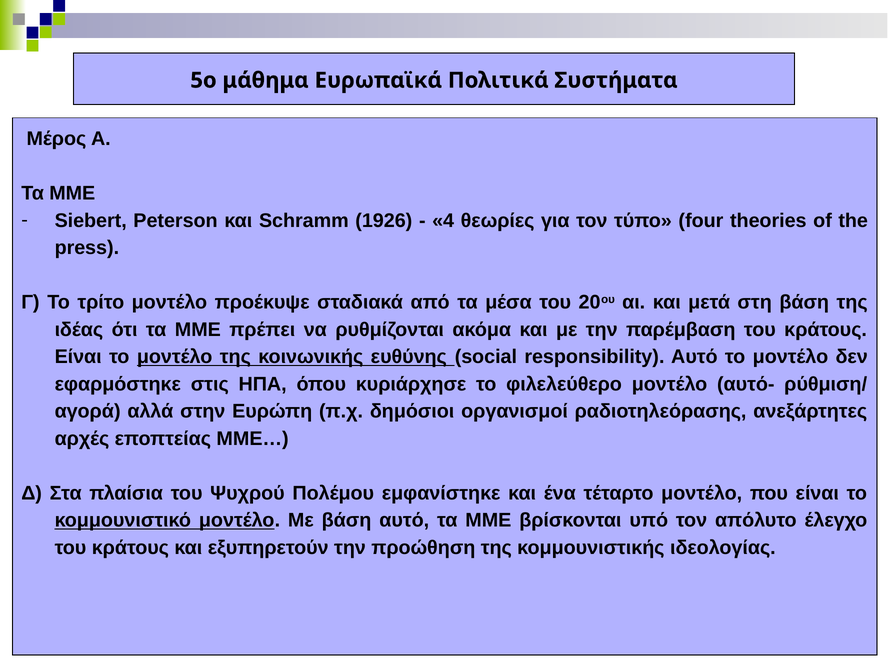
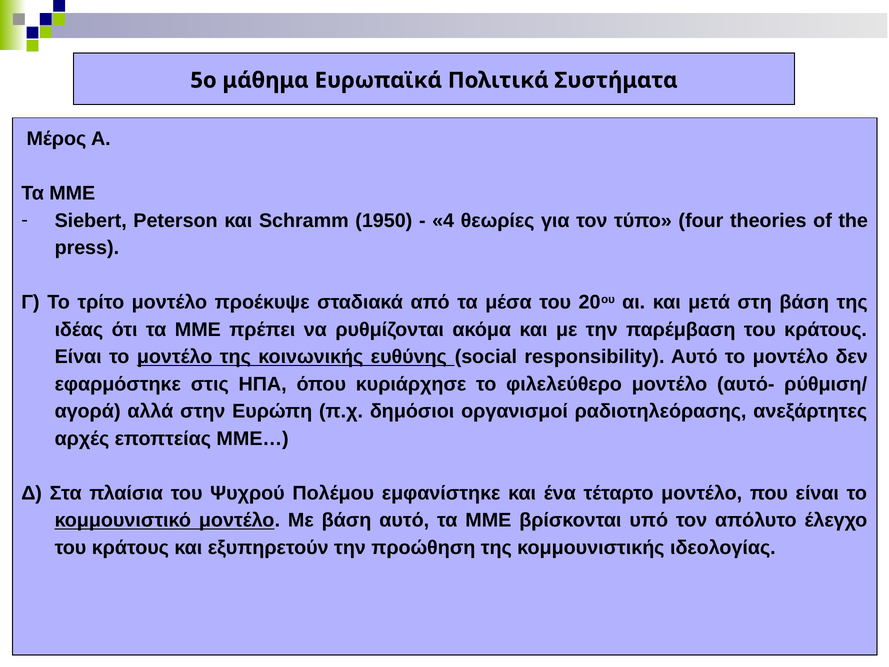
1926: 1926 -> 1950 (384, 221)
